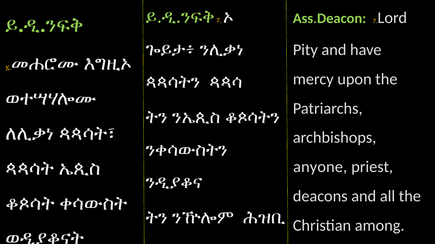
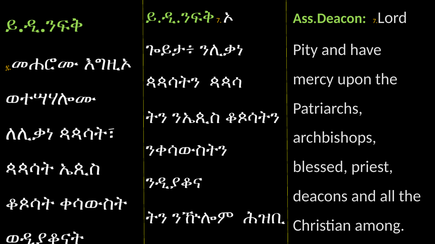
anyone: anyone -> blessed (320, 167)
